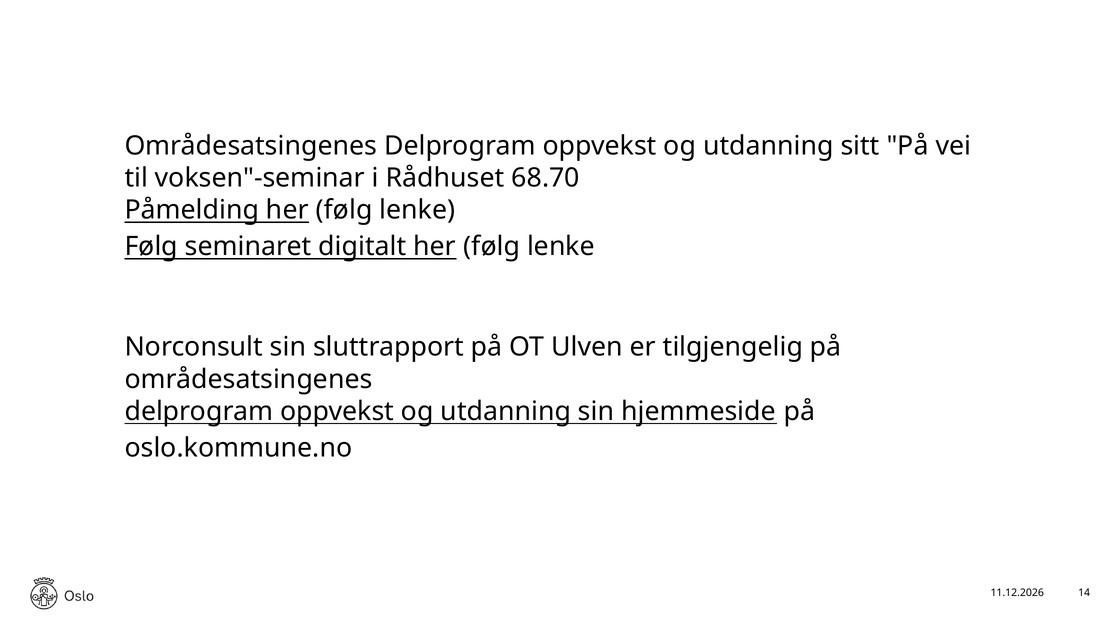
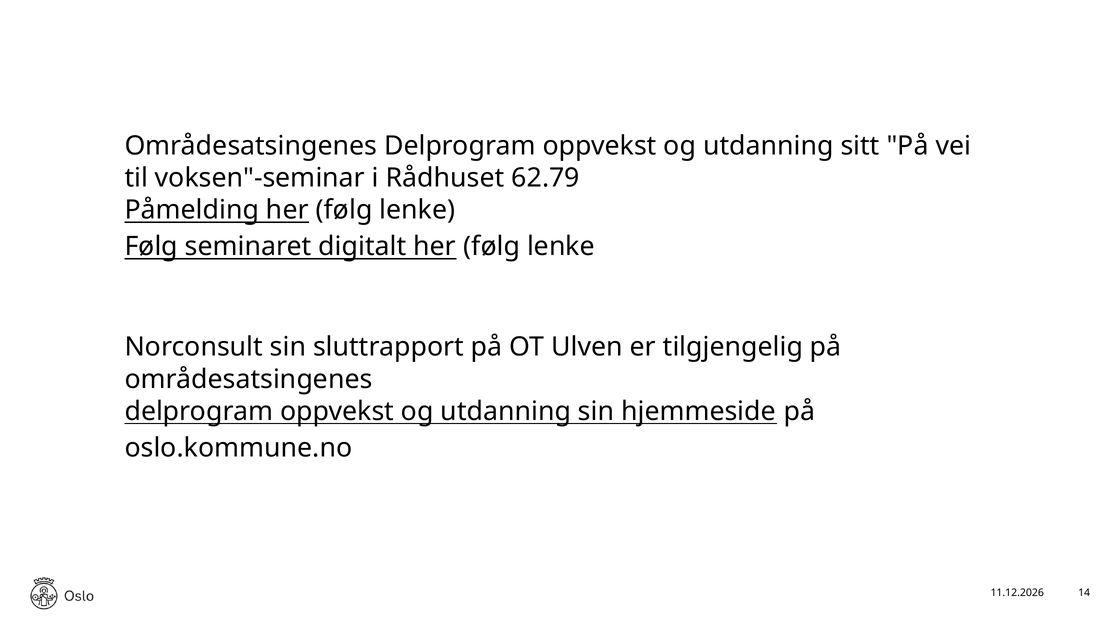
68.70: 68.70 -> 62.79 (546, 178)
